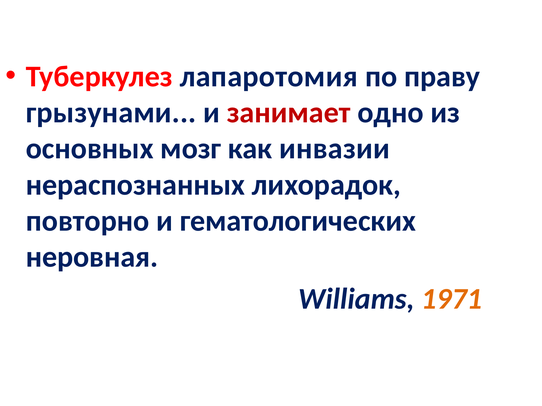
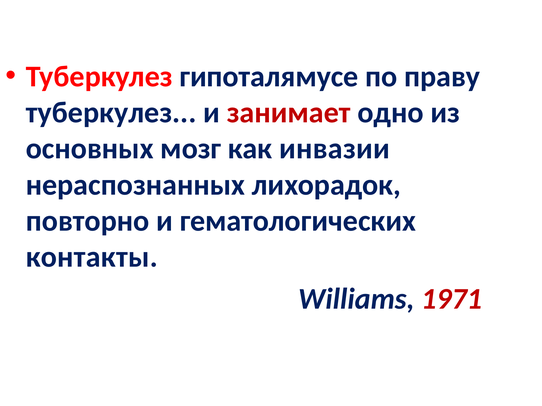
лапаротомия: лапаротомия -> гипоталямусе (269, 77)
грызунами: грызунами -> туберкулез (111, 113)
неровная: неровная -> контакты (92, 257)
1971 colour: orange -> red (452, 299)
